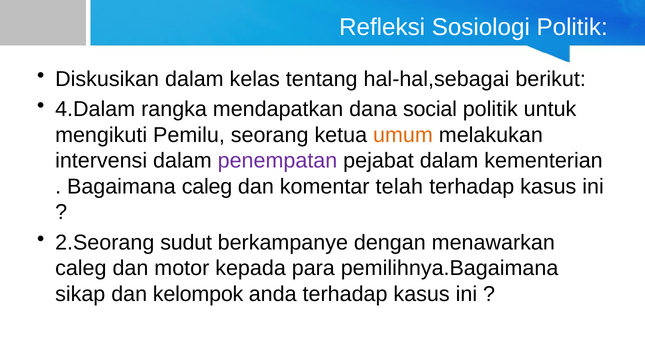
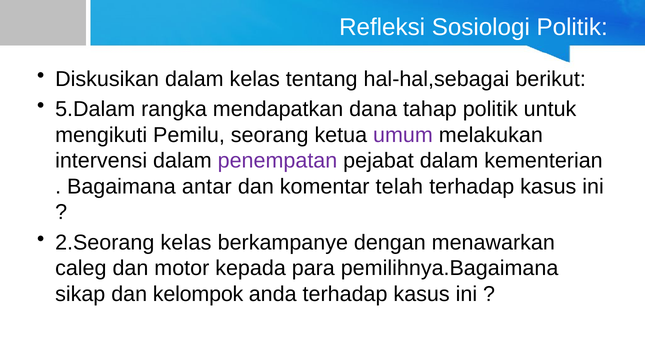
4.Dalam: 4.Dalam -> 5.Dalam (95, 109)
social: social -> tahap (430, 109)
umum colour: orange -> purple (403, 135)
Bagaimana caleg: caleg -> antar (207, 186)
2.Seorang sudut: sudut -> kelas (186, 242)
